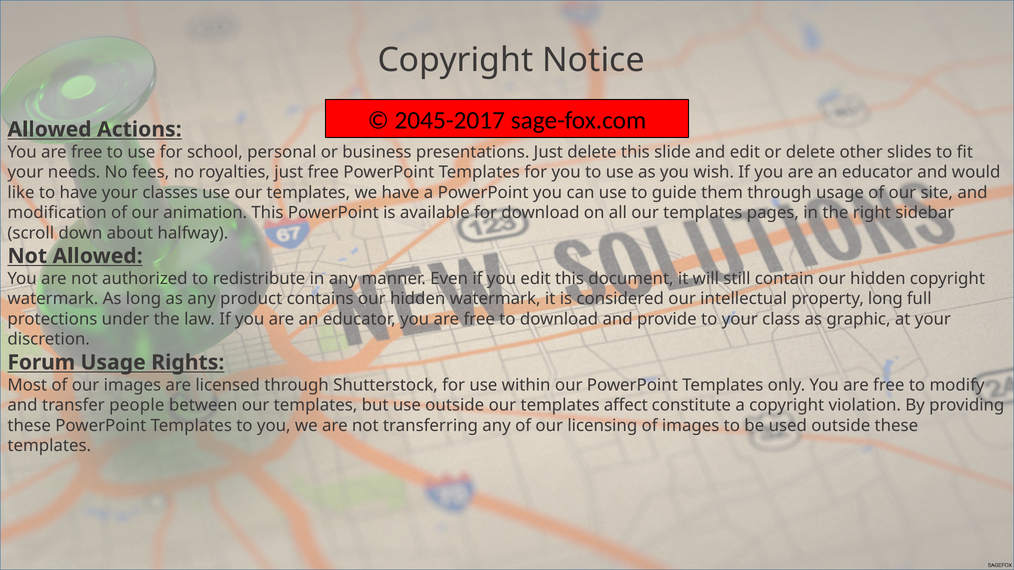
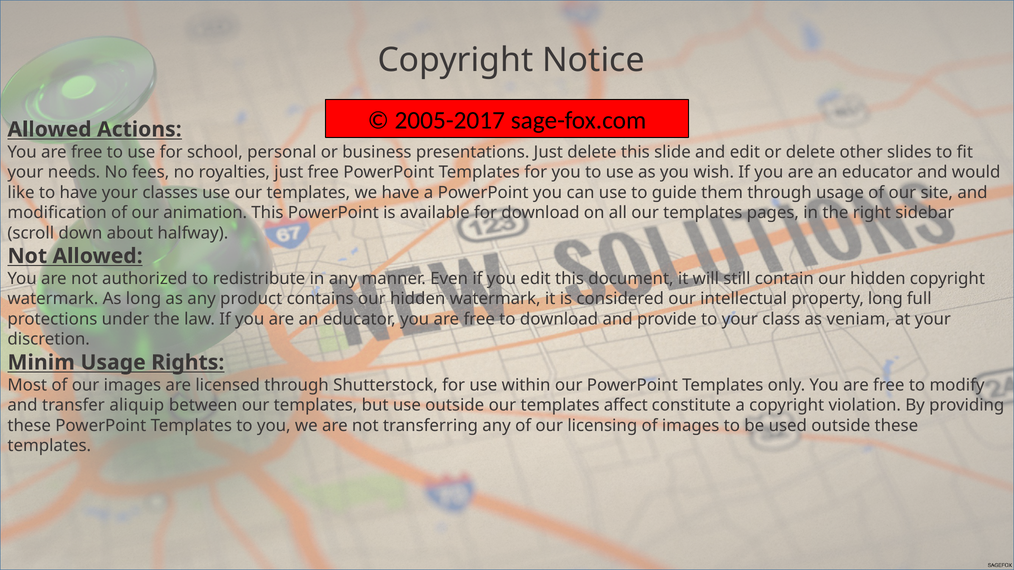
2045-2017: 2045-2017 -> 2005-2017 (450, 120)
graphic: graphic -> veniam (858, 319)
Forum: Forum -> Minim (41, 363)
people: people -> aliquip (137, 405)
